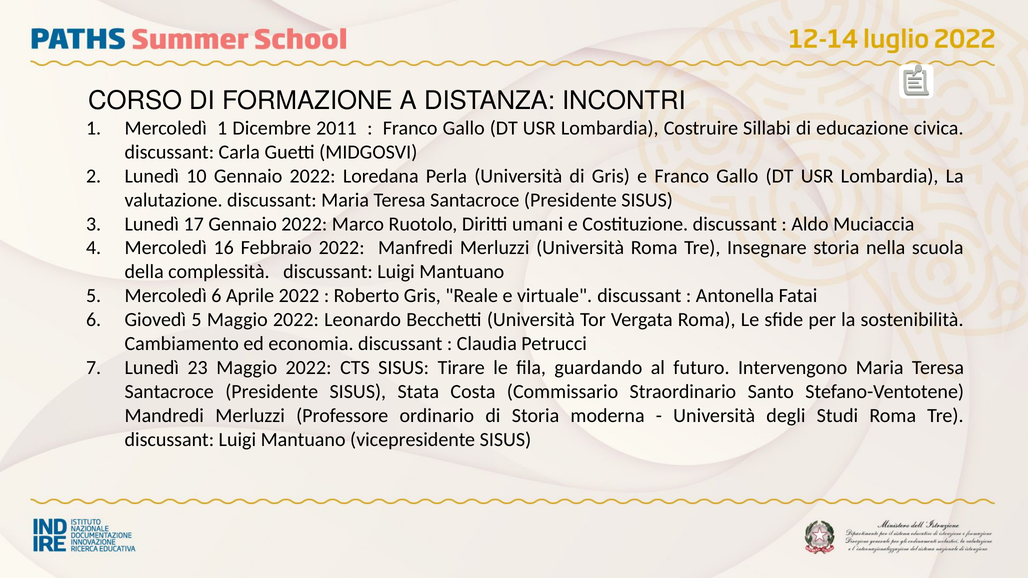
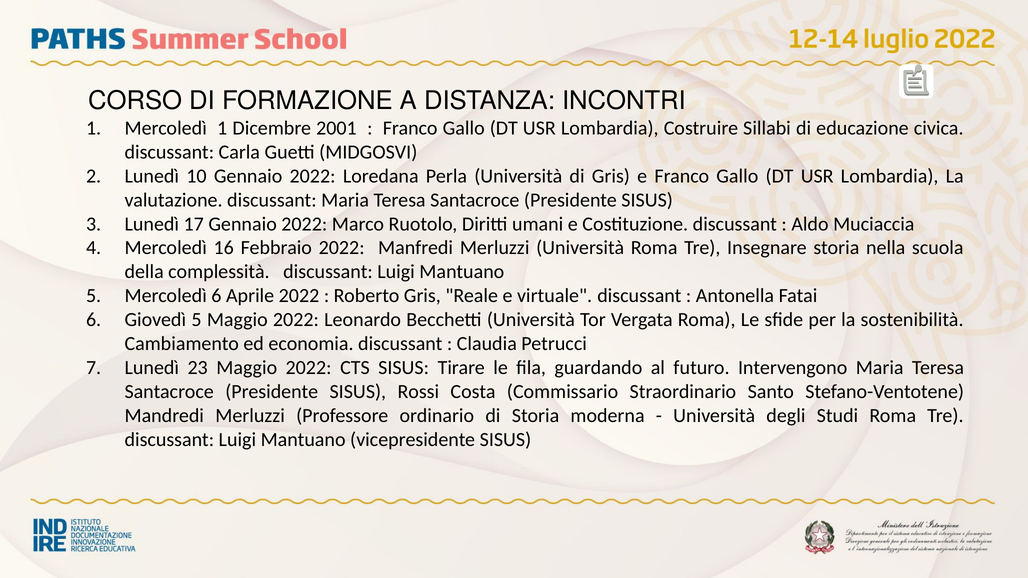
2011: 2011 -> 2001 (336, 128)
Stata: Stata -> Rossi (418, 392)
